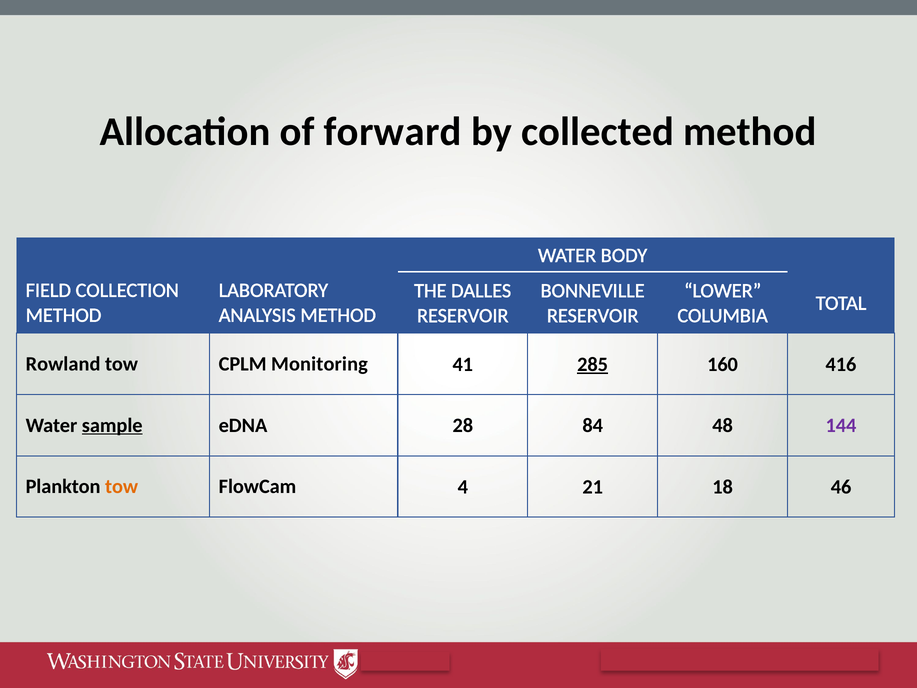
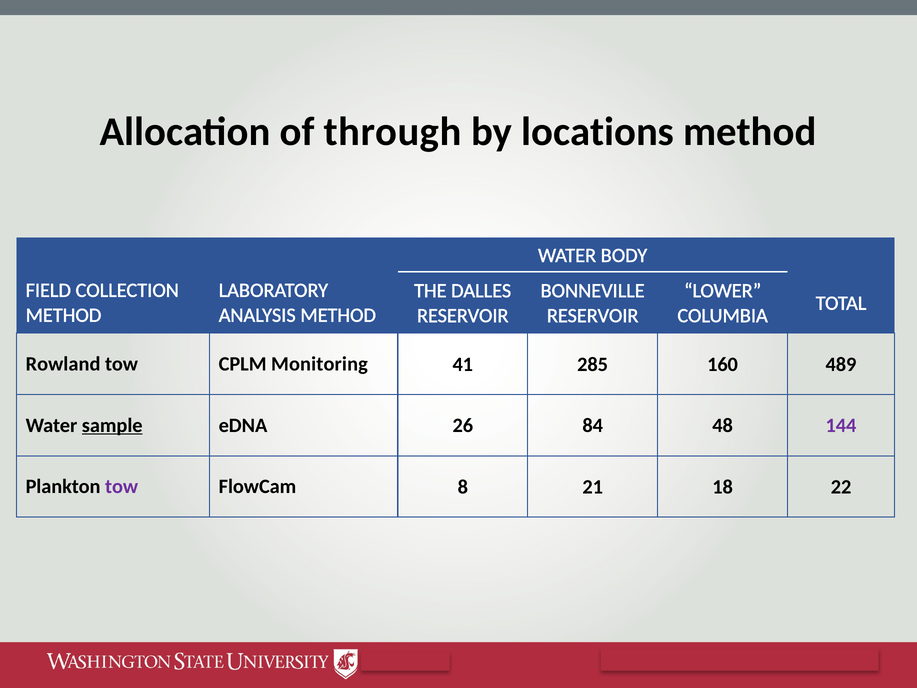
forward: forward -> through (393, 132)
collected: collected -> locations (598, 132)
285 underline: present -> none (593, 364)
416: 416 -> 489 (841, 364)
28: 28 -> 26 (463, 426)
tow colour: orange -> purple (122, 487)
4: 4 -> 8 (463, 487)
46: 46 -> 22 (841, 487)
